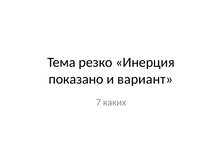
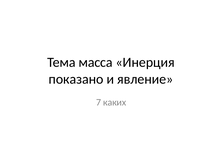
резко: резко -> масса (96, 62)
вариант: вариант -> явление (145, 79)
